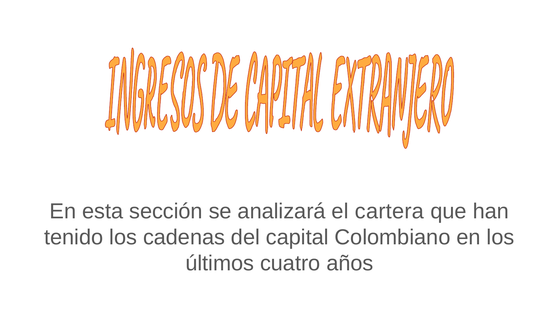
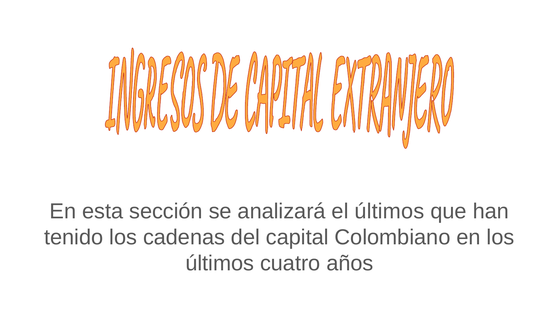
el cartera: cartera -> últimos (389, 212)
